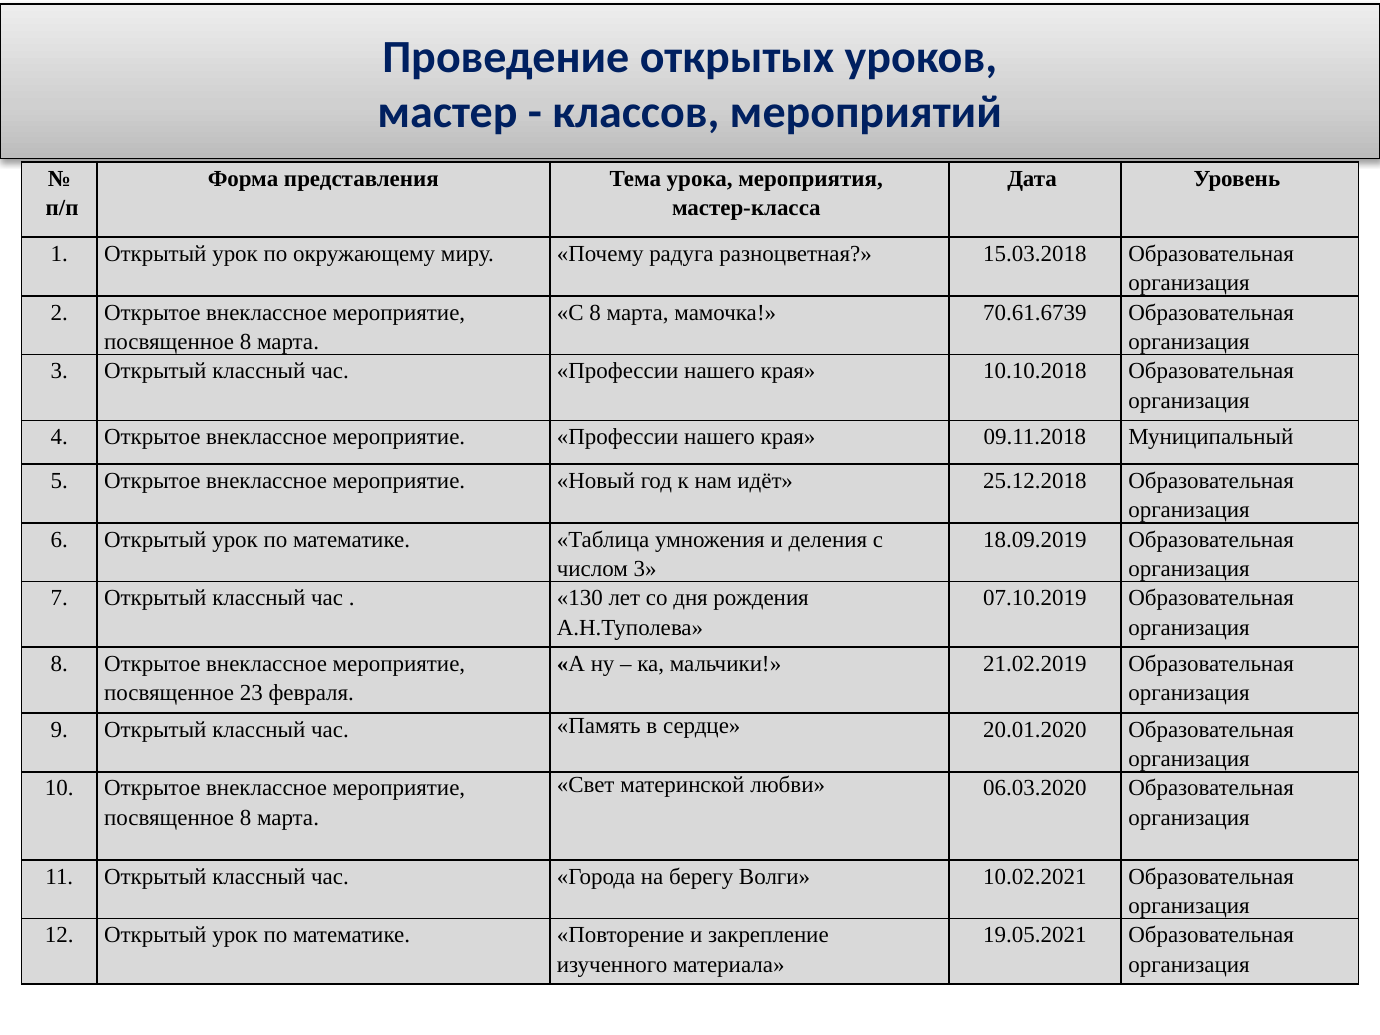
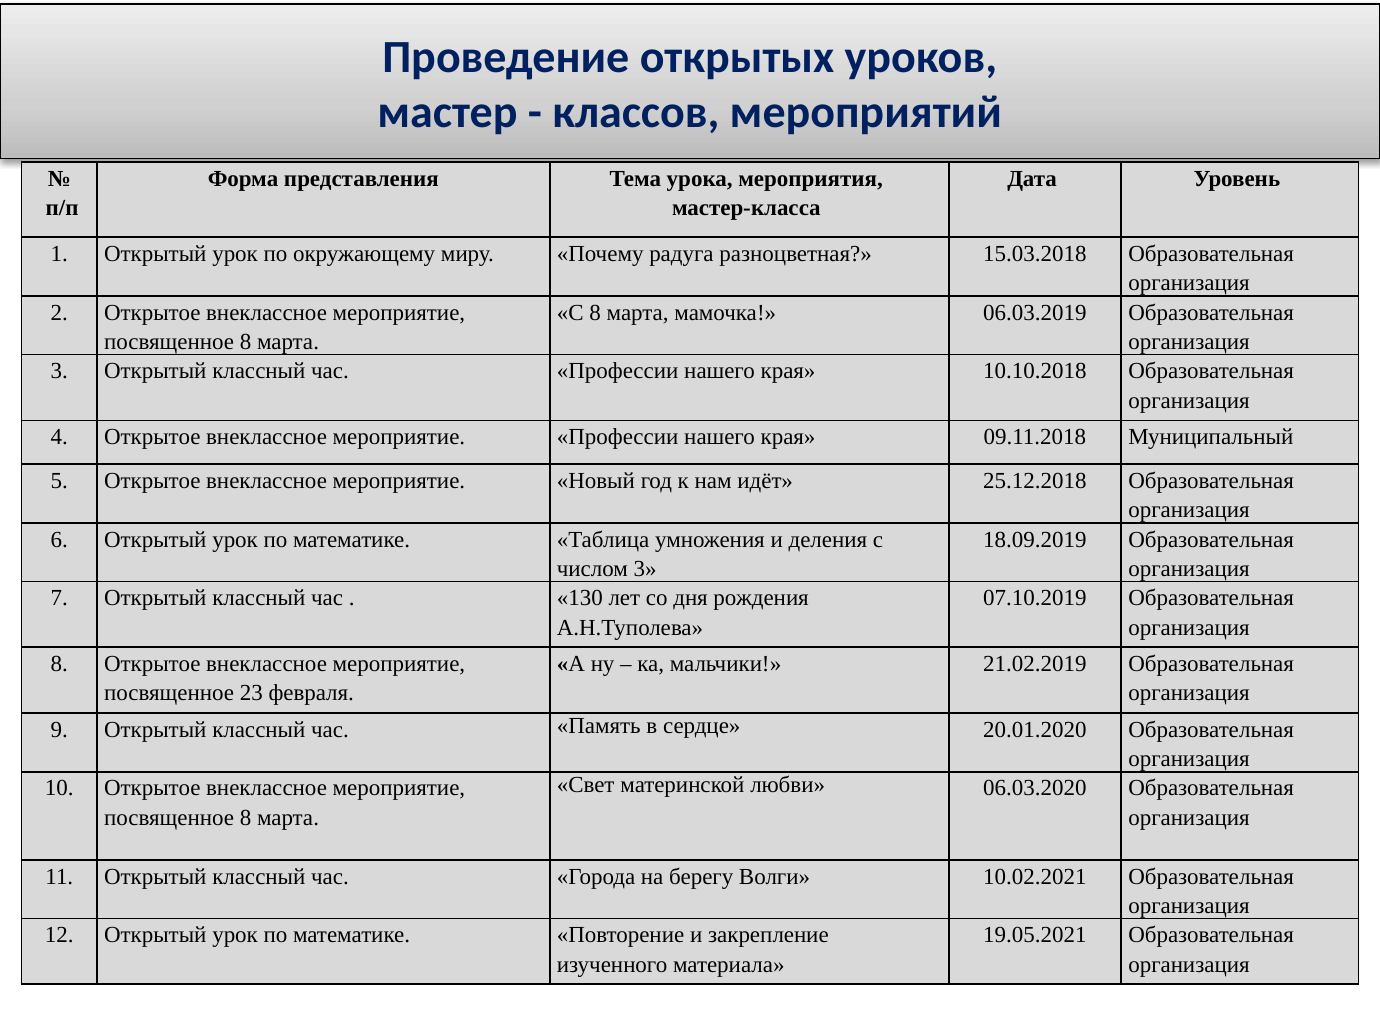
70.61.6739: 70.61.6739 -> 06.03.2019 (1035, 313)
